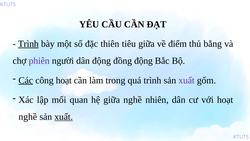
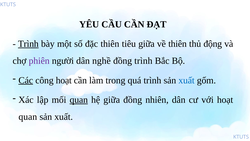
về điểm: điểm -> thiên (178, 44)
bằng: bằng -> động (213, 44)
dân động: động -> nghề (101, 61)
đồng động: động -> trình (143, 61)
xuất colour: purple -> blue (187, 80)
quan underline: none -> present (79, 100)
giữa nghề: nghề -> đồng (133, 100)
nghề: nghề -> quan (28, 116)
xuất underline: present -> none (64, 116)
